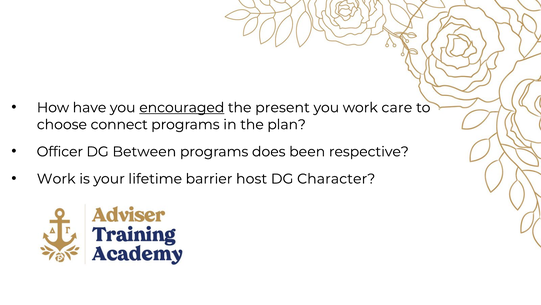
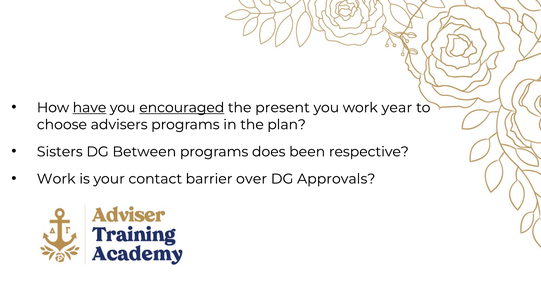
have underline: none -> present (89, 107)
care: care -> year (397, 107)
connect: connect -> advisers (119, 124)
Officer: Officer -> Sisters (60, 151)
lifetime: lifetime -> contact (155, 178)
host: host -> over (252, 178)
Character: Character -> Approvals (336, 178)
